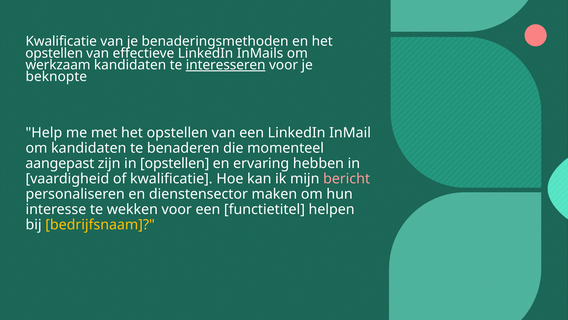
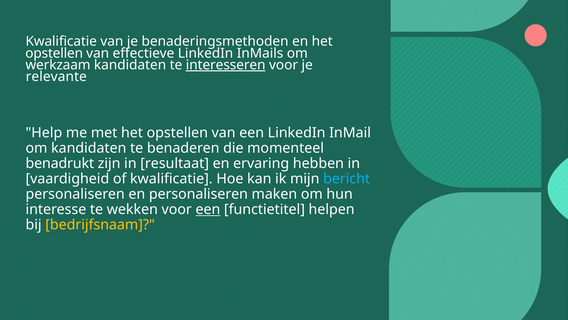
beknopte: beknopte -> relevante (56, 77)
aangepast: aangepast -> benadrukt (60, 163)
in opstellen: opstellen -> resultaat (175, 163)
bericht colour: pink -> light blue (347, 179)
en dienstensector: dienstensector -> personaliseren (198, 194)
een underline: none -> present (208, 209)
